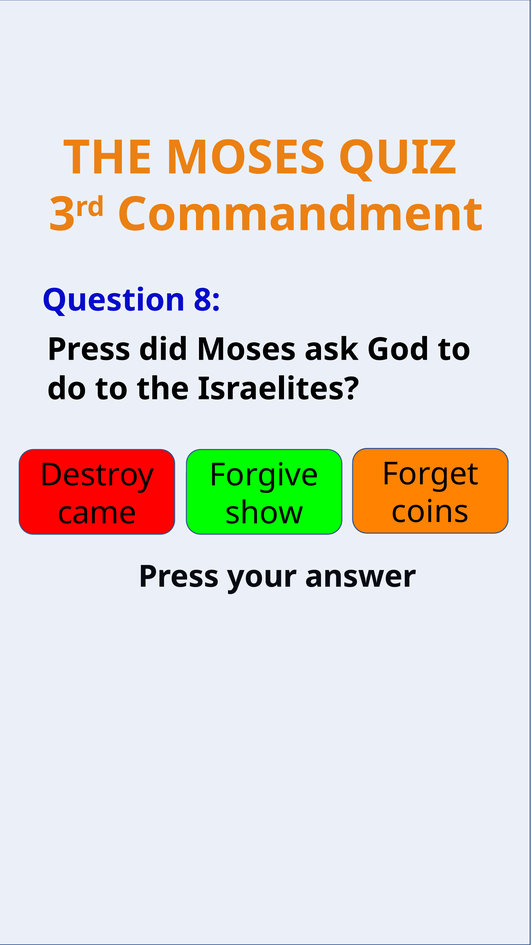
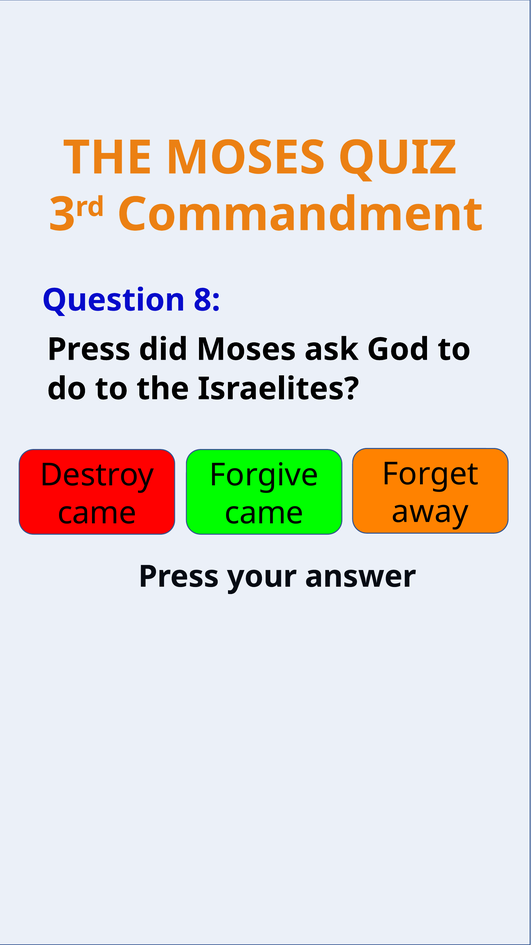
coins: coins -> away (430, 512)
show: show -> came (264, 513)
